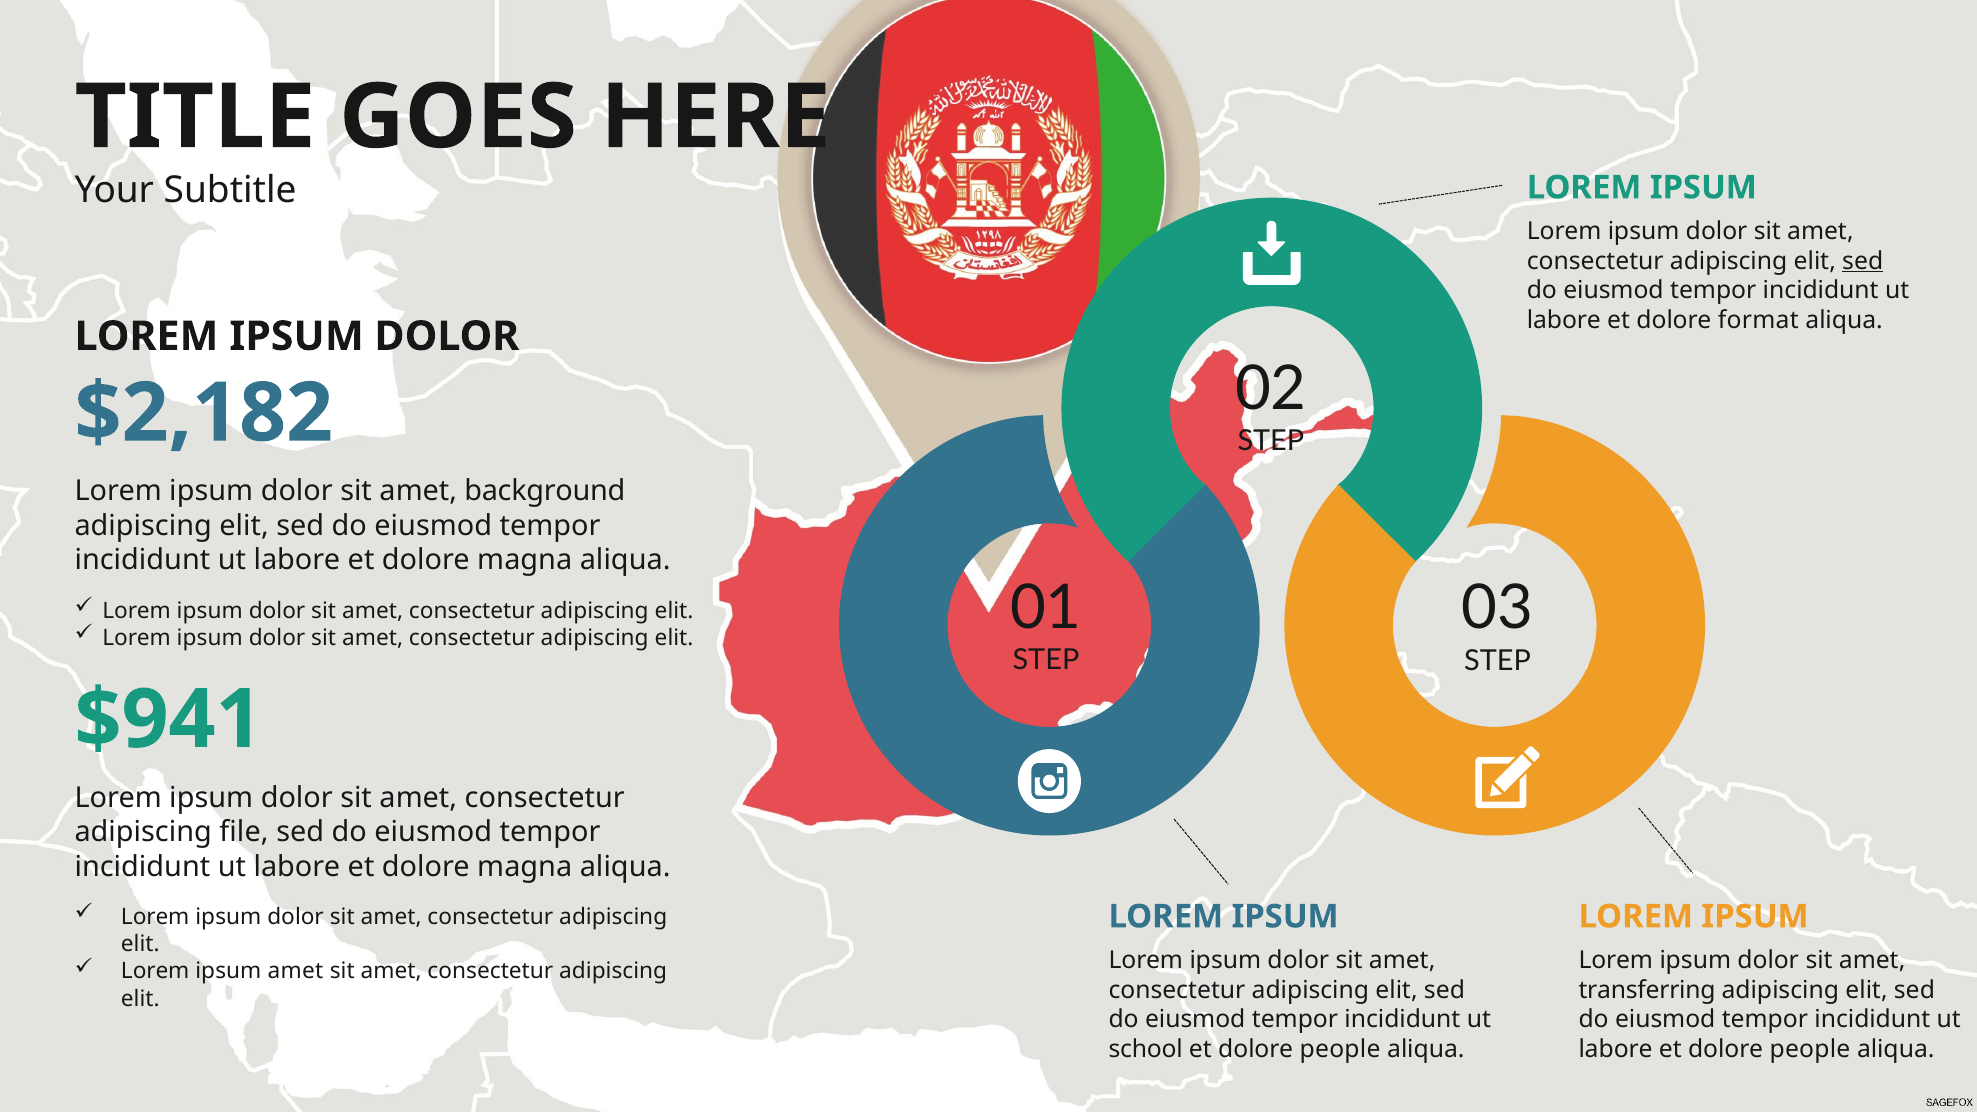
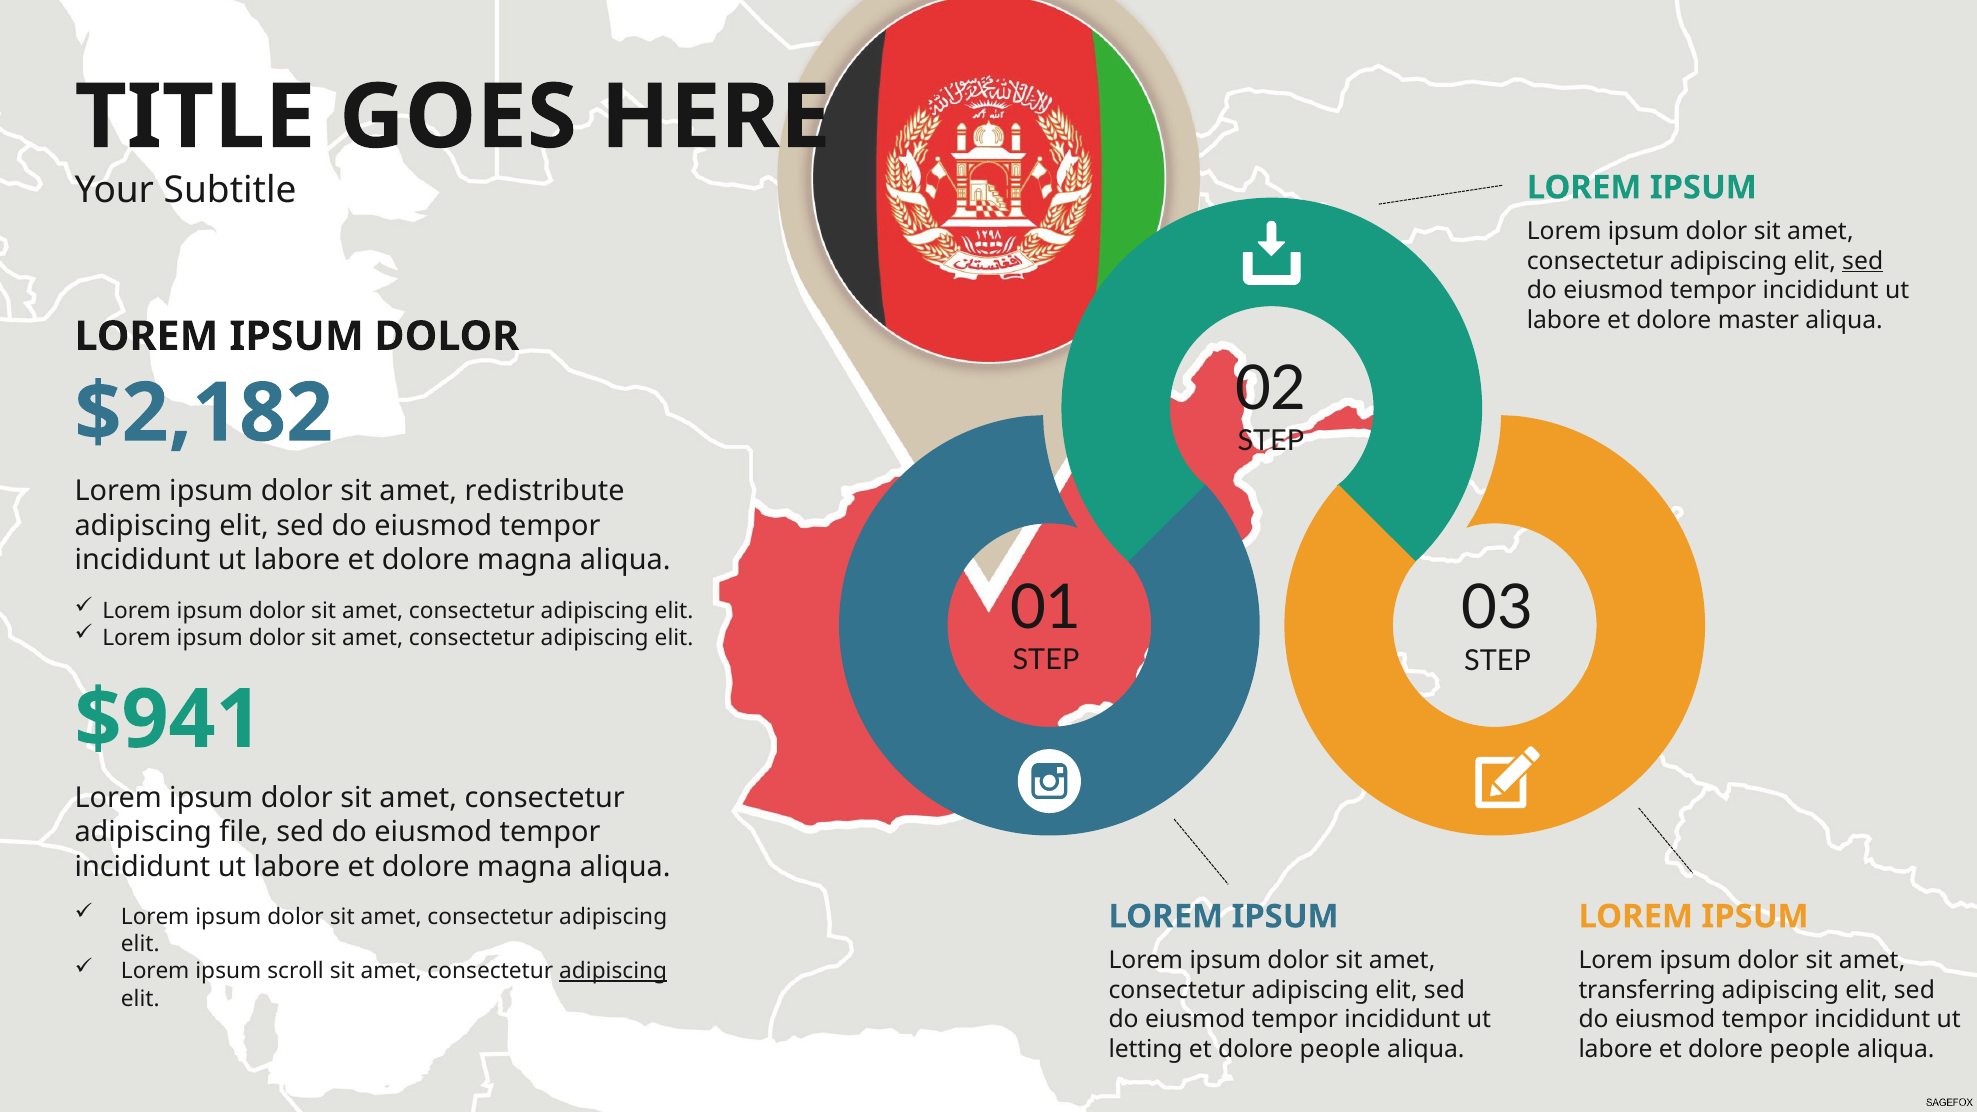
format: format -> master (1759, 320)
background: background -> redistribute (545, 491)
ipsum amet: amet -> scroll (296, 971)
adipiscing underline: none -> present (613, 971)
school: school -> letting (1146, 1049)
